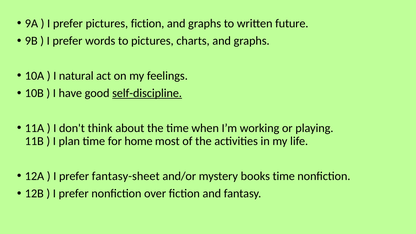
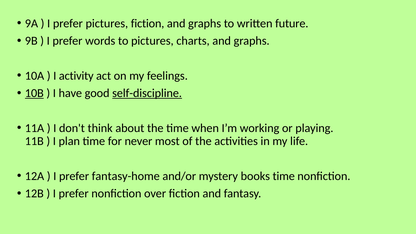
natural: natural -> activity (76, 76)
10B underline: none -> present (34, 93)
home: home -> never (138, 141)
fantasy-sheet: fantasy-sheet -> fantasy-home (126, 176)
